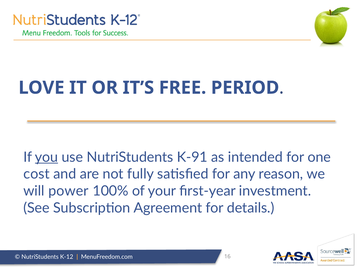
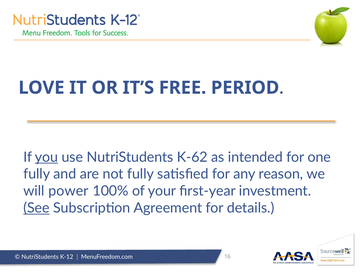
K-91: K-91 -> K-62 (192, 157)
cost: cost -> fully (37, 174)
See underline: none -> present (36, 208)
